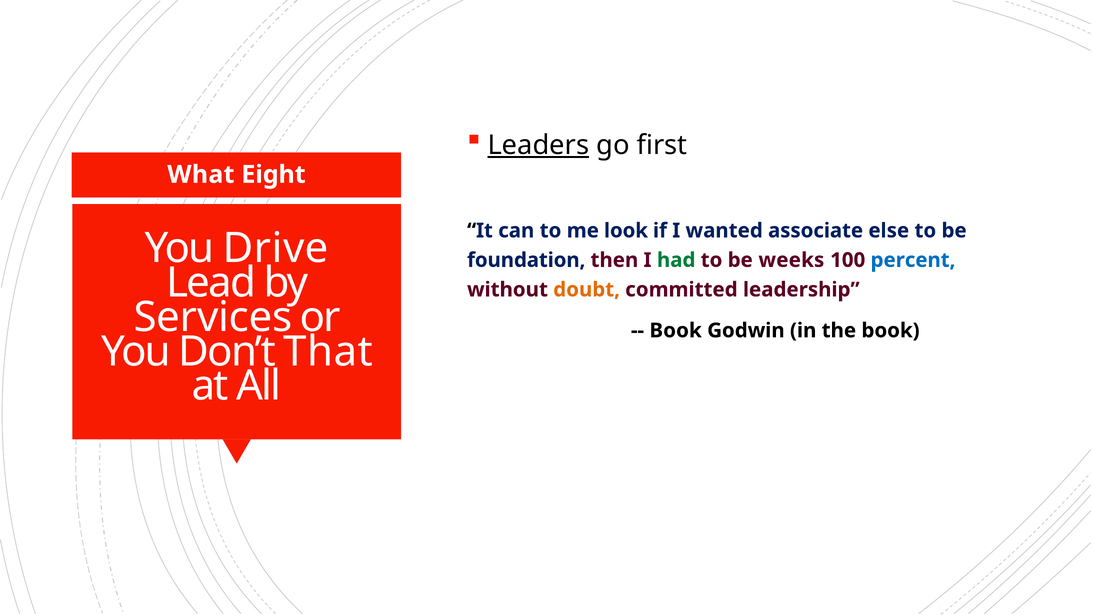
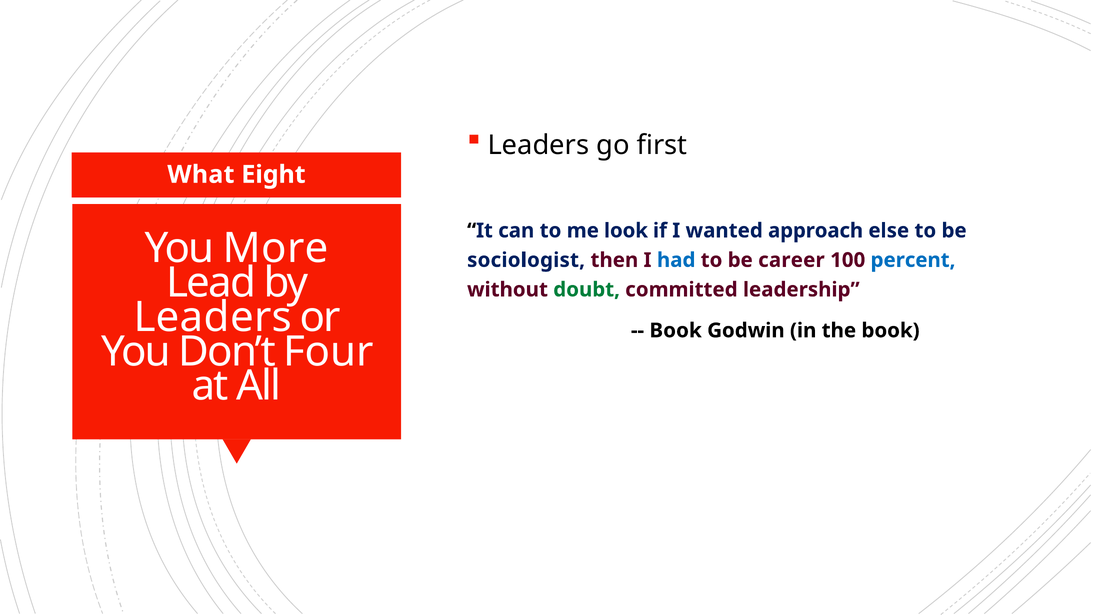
Leaders underline: present -> none (538, 145)
associate: associate -> approach (816, 231)
Drive: Drive -> More (276, 248)
foundation: foundation -> sociologist (526, 260)
had colour: green -> blue (676, 260)
weeks: weeks -> career (791, 260)
doubt colour: orange -> green (587, 290)
Services: Services -> Leaders (213, 317)
That: That -> Four (328, 352)
